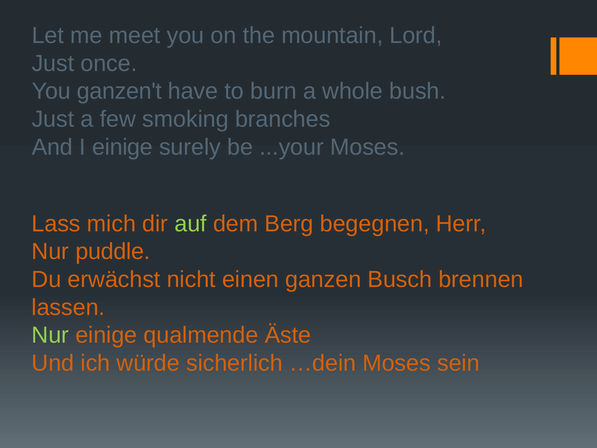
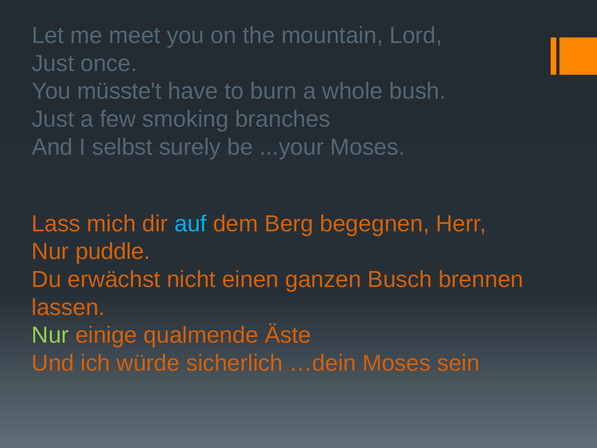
ganzen't: ganzen't -> müsste't (119, 91)
I einige: einige -> selbst (122, 147)
auf colour: light green -> light blue (191, 224)
